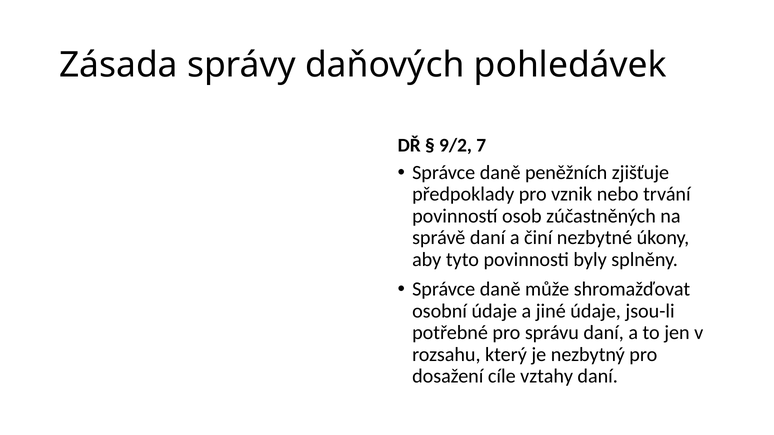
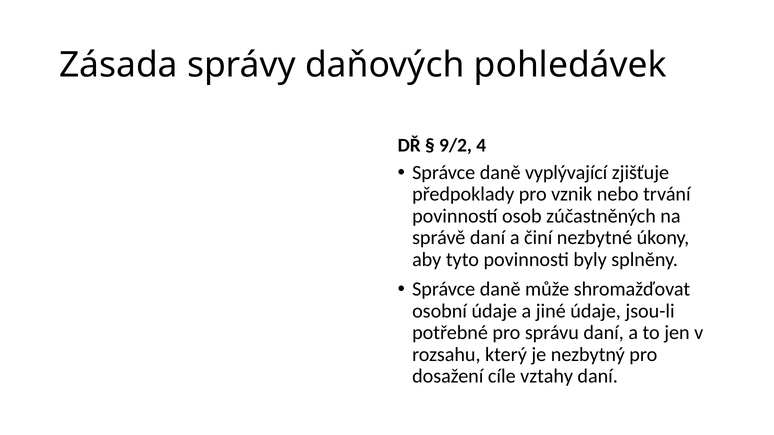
7: 7 -> 4 (481, 146)
peněžních: peněžních -> vyplývající (566, 173)
